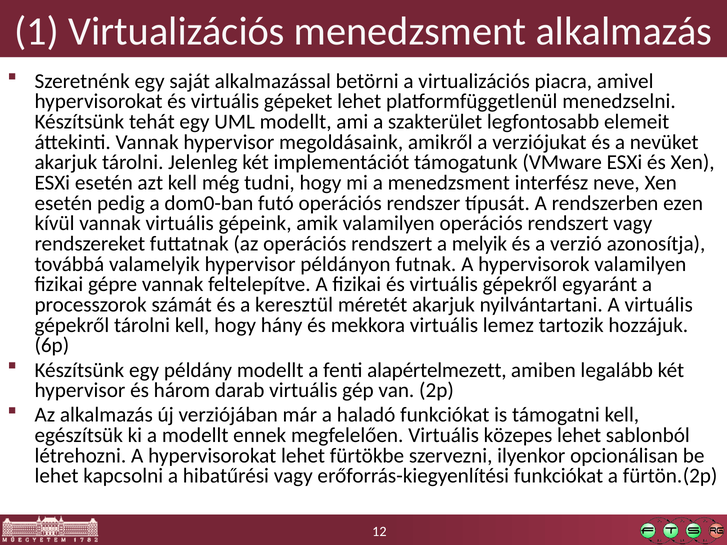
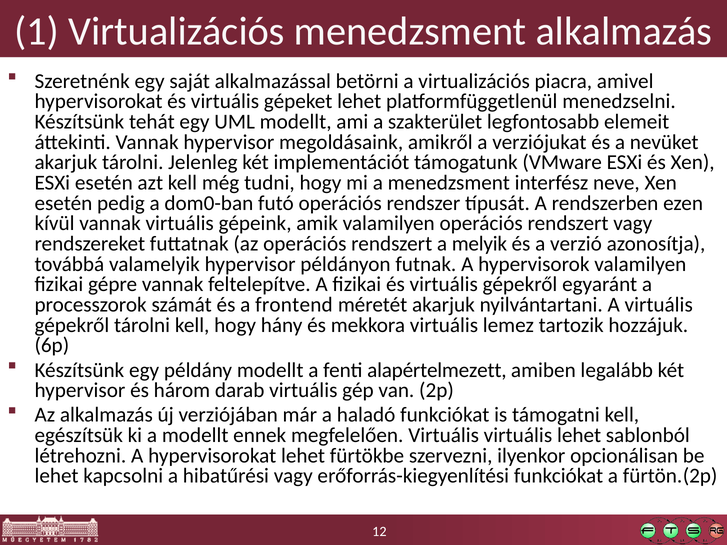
keresztül: keresztül -> frontend (294, 305)
Virtuális közepes: közepes -> virtuális (518, 435)
